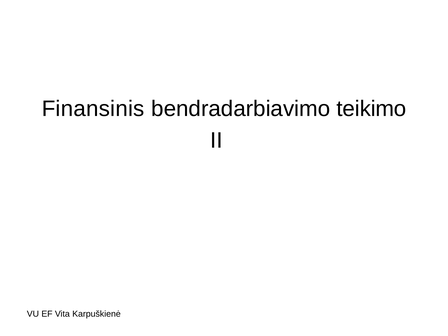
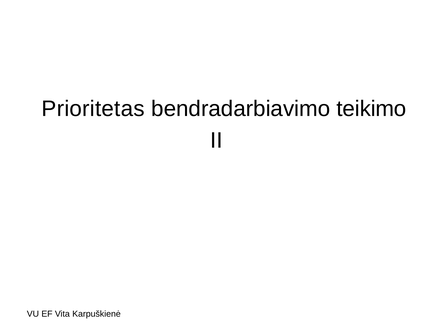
Finansinis: Finansinis -> Prioritetas (93, 109)
